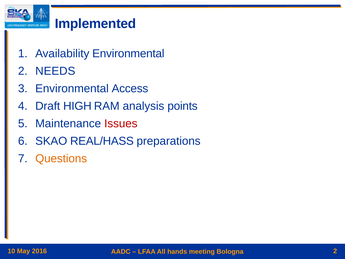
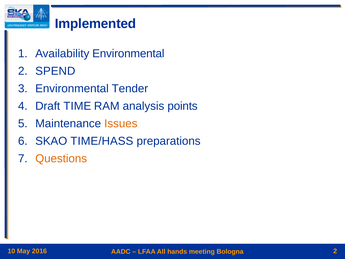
NEEDS: NEEDS -> SPEND (55, 71)
Access: Access -> Tender (130, 89)
HIGH: HIGH -> TIME (77, 106)
Issues colour: red -> orange (121, 123)
REAL/HASS: REAL/HASS -> TIME/HASS (102, 141)
